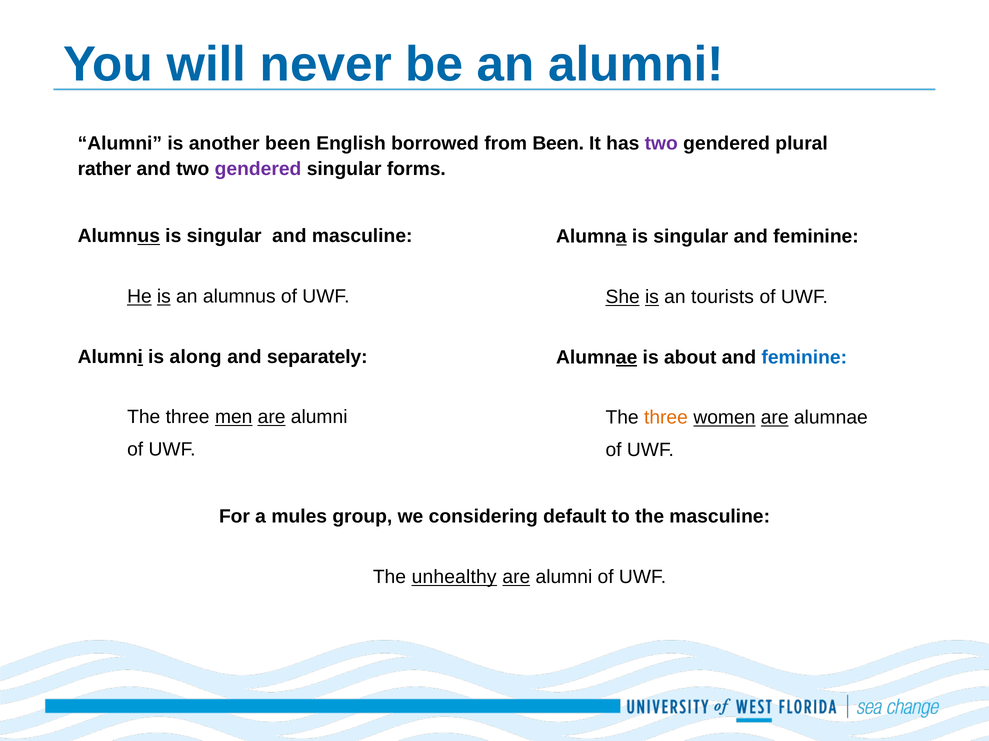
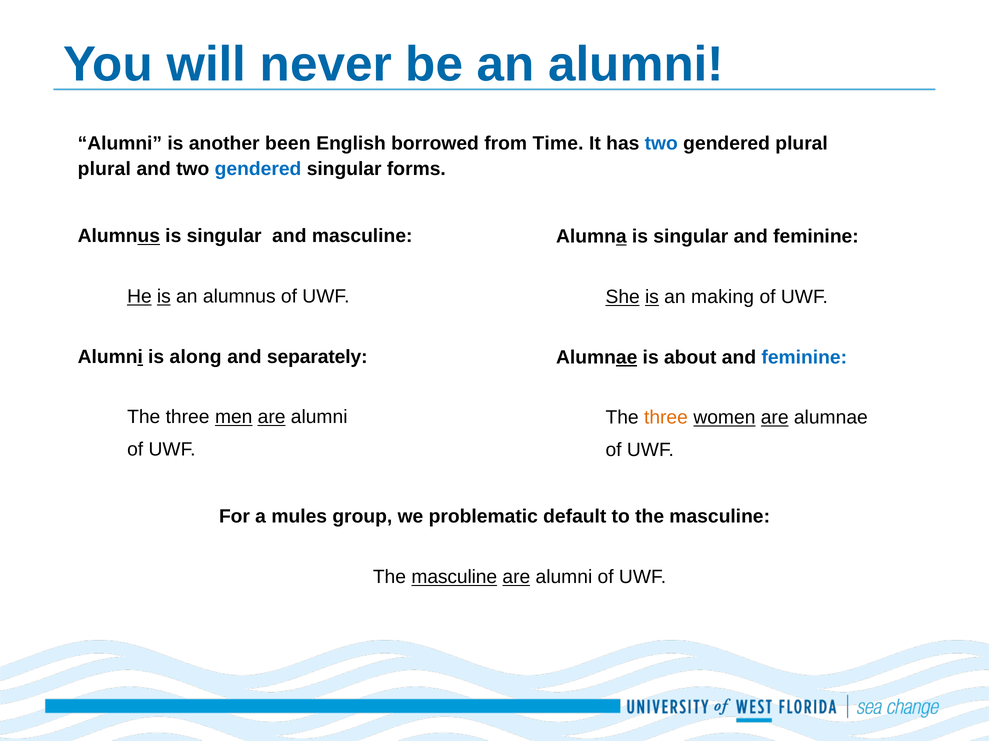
from Been: Been -> Time (558, 144)
two colour: purple -> blue (661, 144)
rather: rather -> plural (104, 169)
gendered colour: purple -> blue (258, 169)
tourists: tourists -> making (723, 297)
considering: considering -> problematic (483, 517)
unhealthy: unhealthy -> masculine (454, 578)
